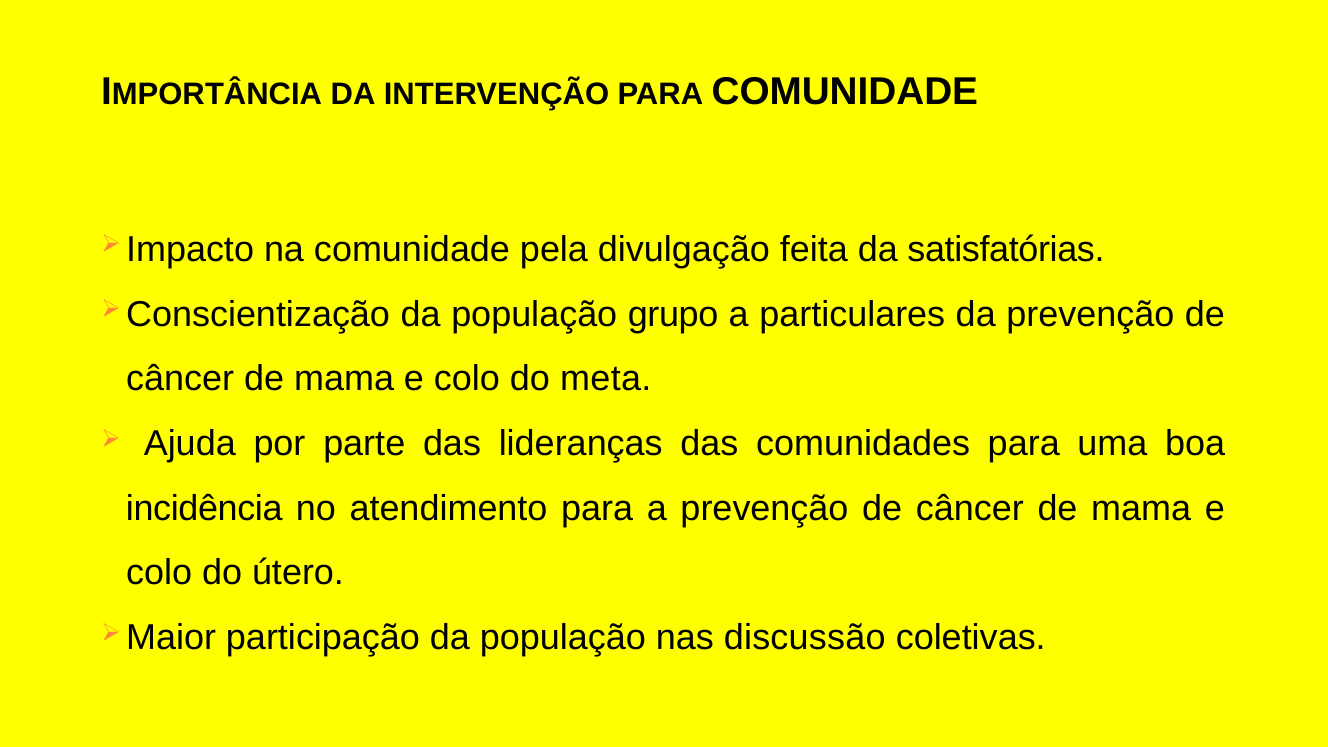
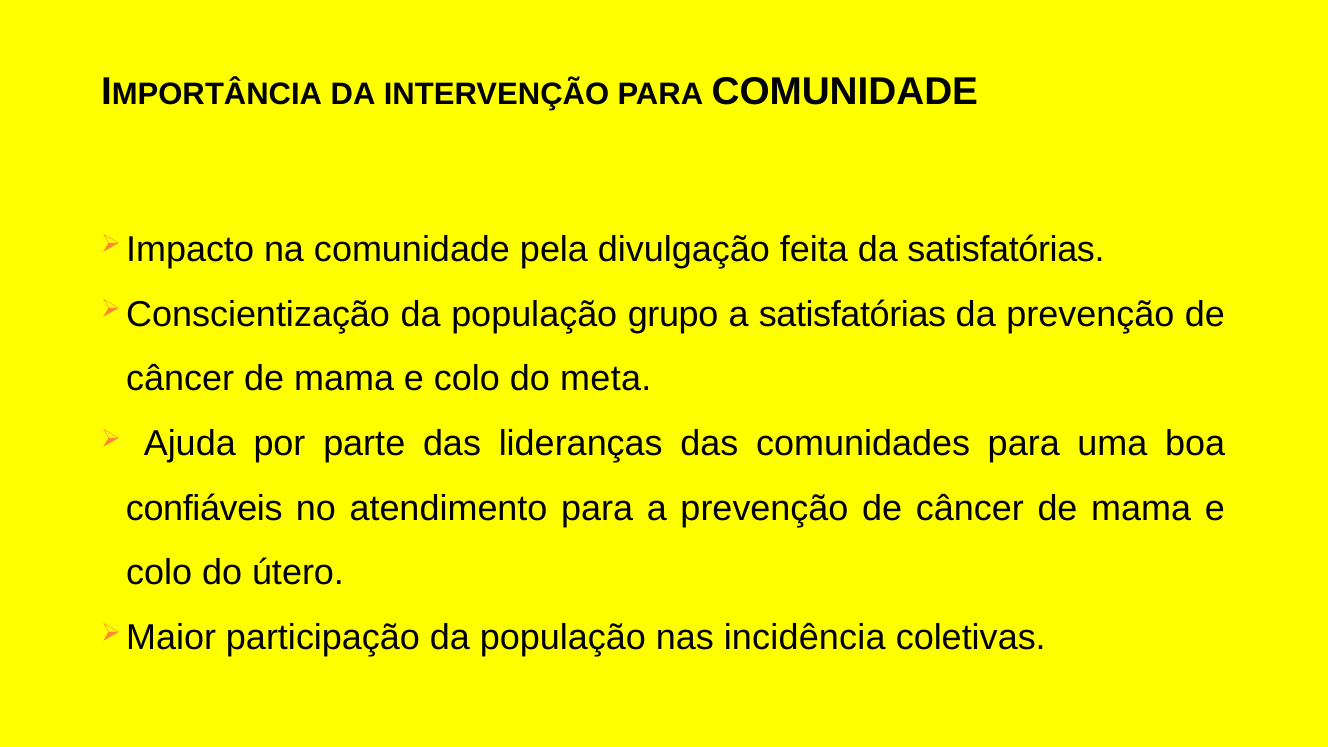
a particulares: particulares -> satisfatórias (852, 314)
incidência: incidência -> confiáveis (204, 508)
discussão: discussão -> incidência (805, 638)
